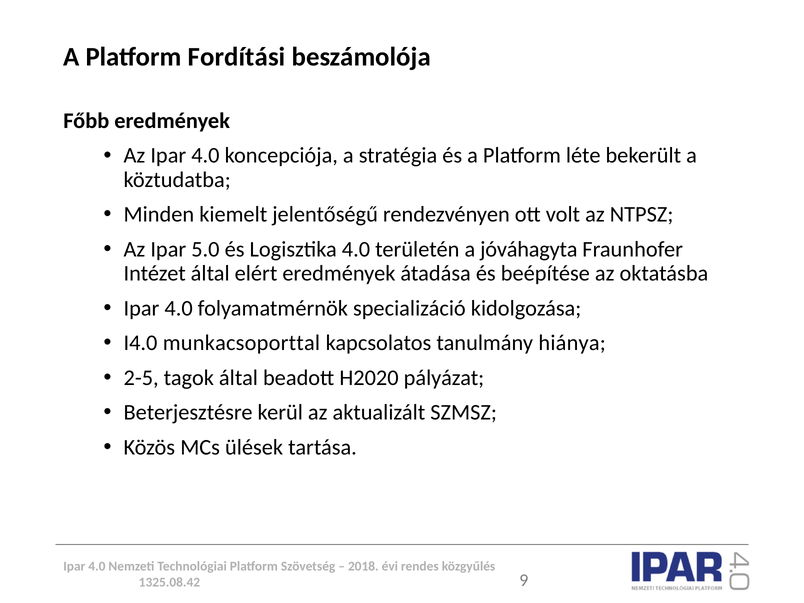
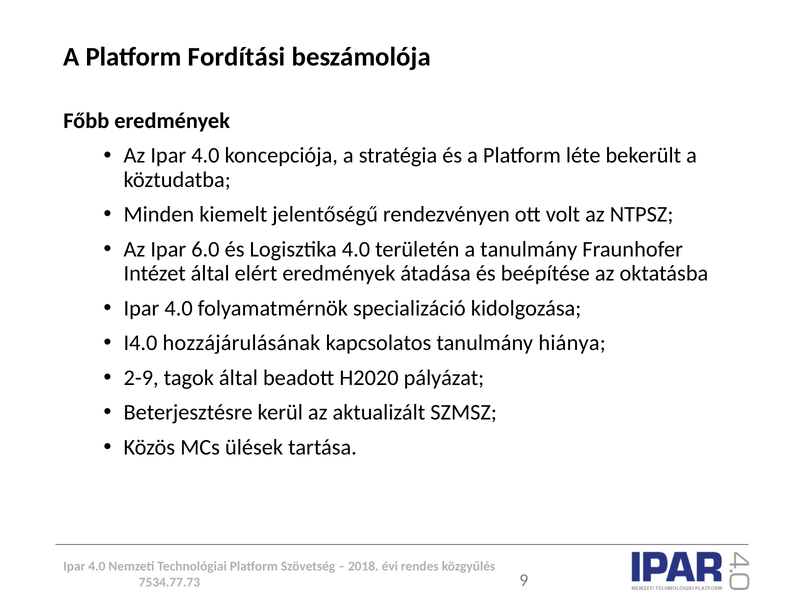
5.0: 5.0 -> 6.0 (205, 249)
a jóváhagyta: jóváhagyta -> tanulmány (529, 249)
munkacsoporttal: munkacsoporttal -> hozzájárulásának (241, 343)
2-5: 2-5 -> 2-9 (141, 378)
1325.08.42: 1325.08.42 -> 7534.77.73 (169, 582)
